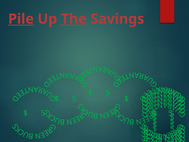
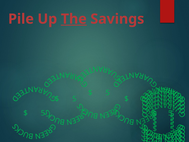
Pile underline: present -> none (21, 19)
